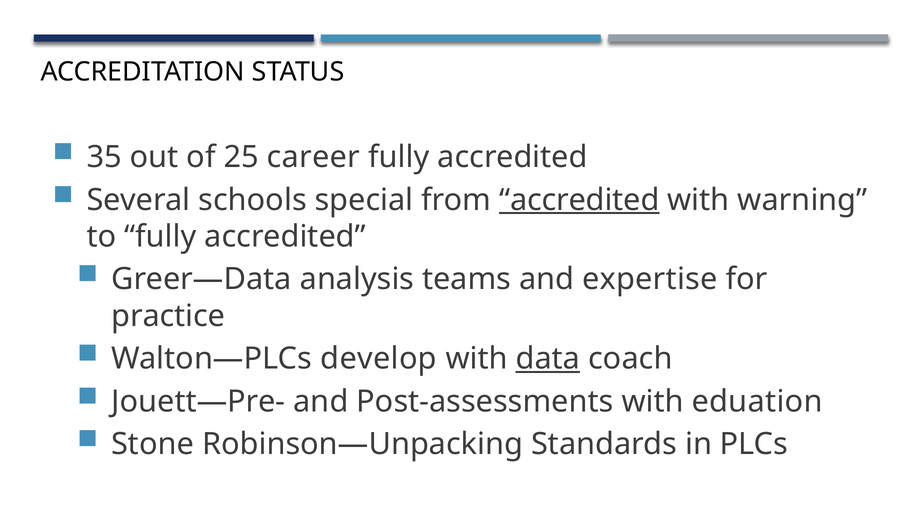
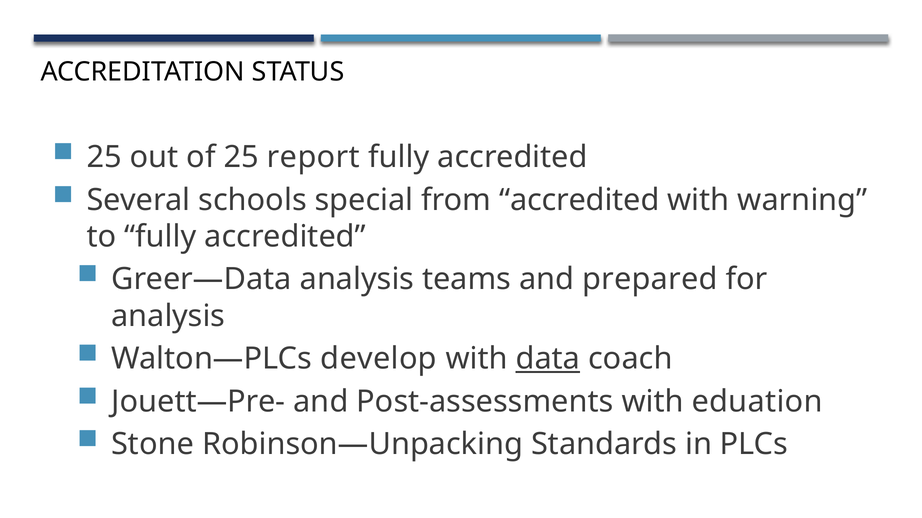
35: 35 -> 25 (104, 158)
career: career -> report (313, 158)
accredited underline: present -> none (579, 200)
expertise: expertise -> prepared (650, 280)
practice: practice -> analysis (168, 317)
